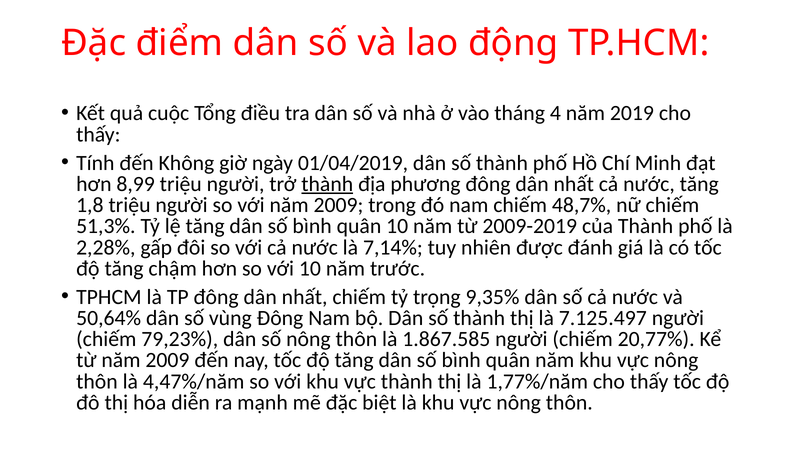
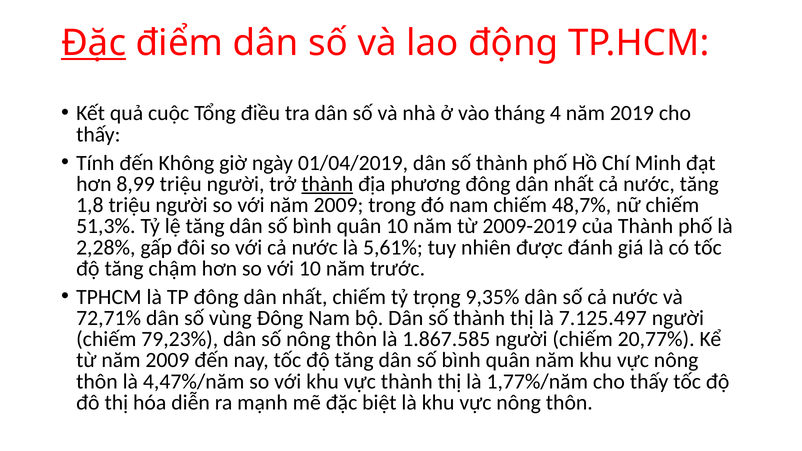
Đặc underline: none -> present (94, 43)
7,14%: 7,14% -> 5,61% (393, 247)
50,64%: 50,64% -> 72,71% (109, 318)
